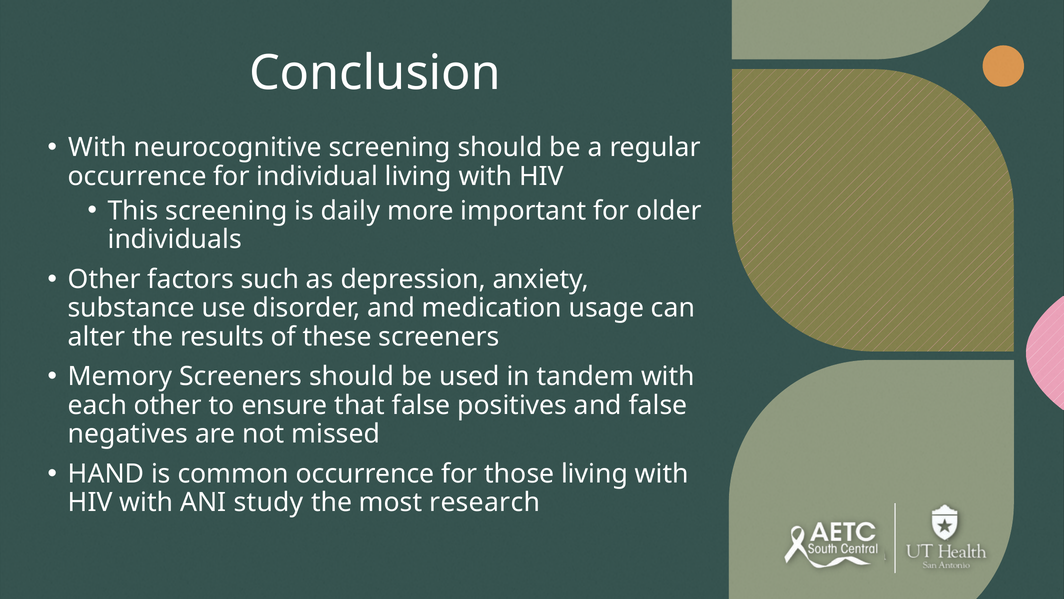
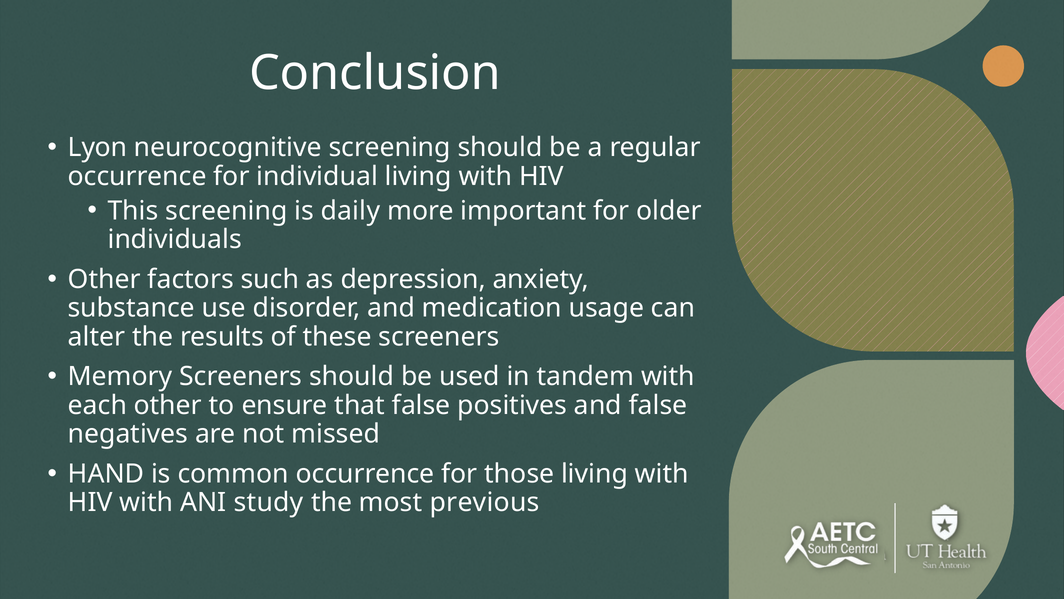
With: With -> Lyon (98, 148)
research: research -> previous (485, 502)
